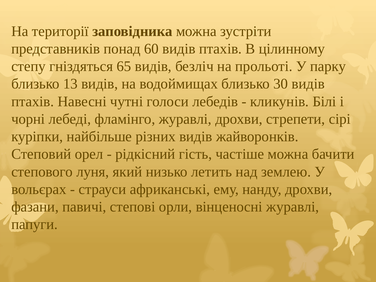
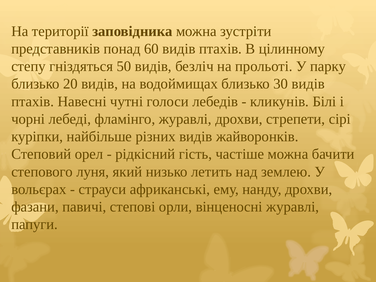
65: 65 -> 50 (124, 66)
13: 13 -> 20 (70, 84)
